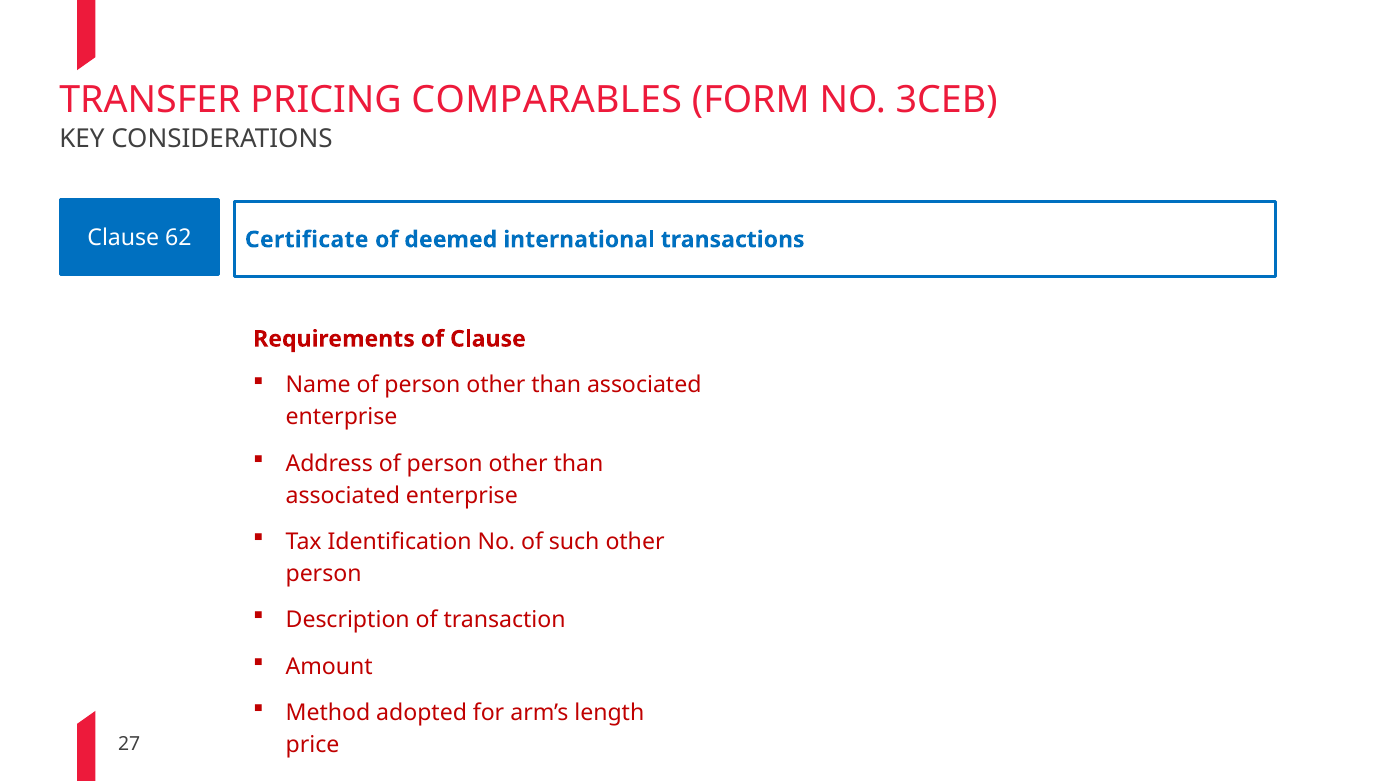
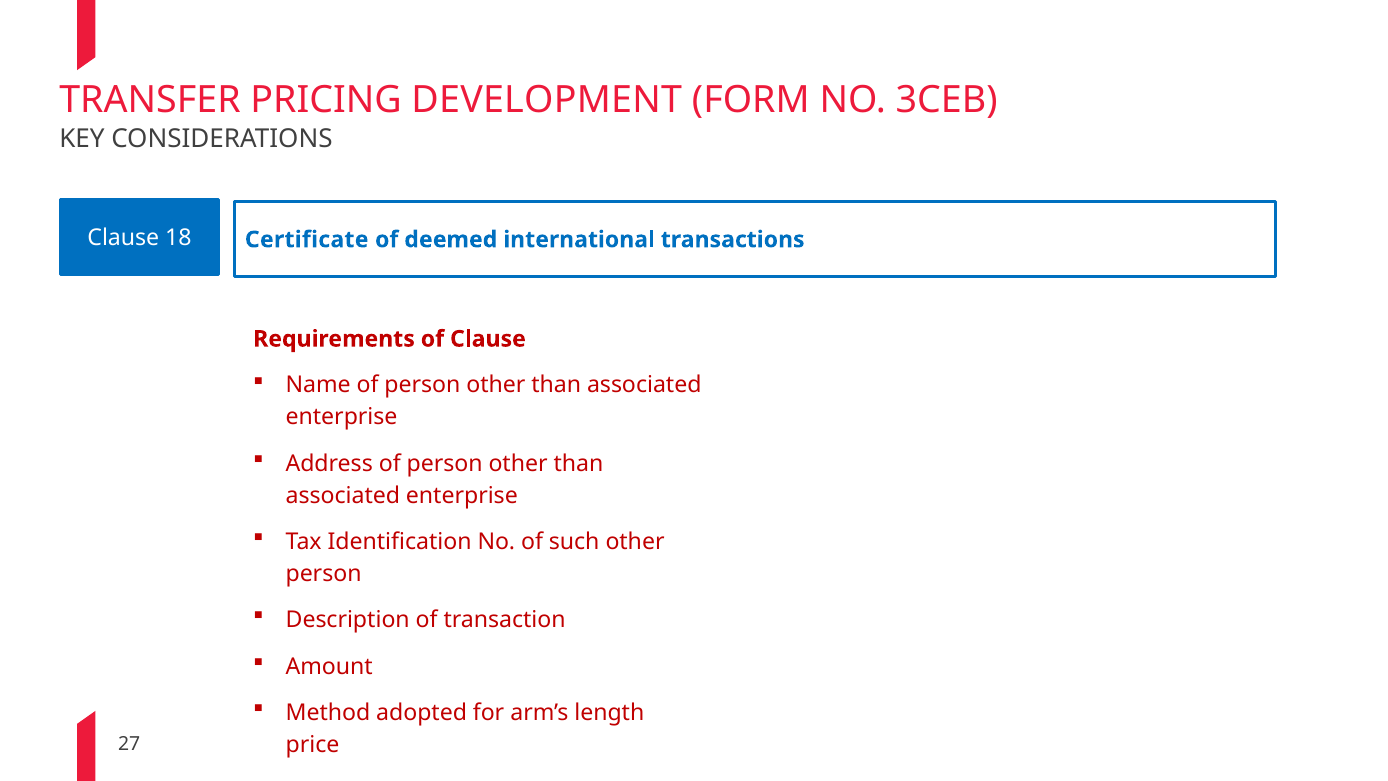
COMPARABLES: COMPARABLES -> DEVELOPMENT (547, 100)
62: 62 -> 18 (178, 238)
